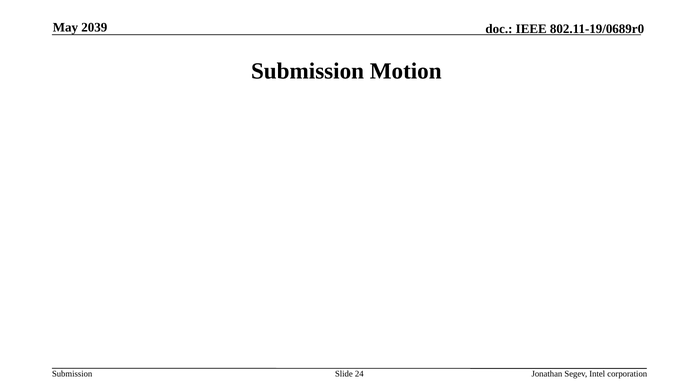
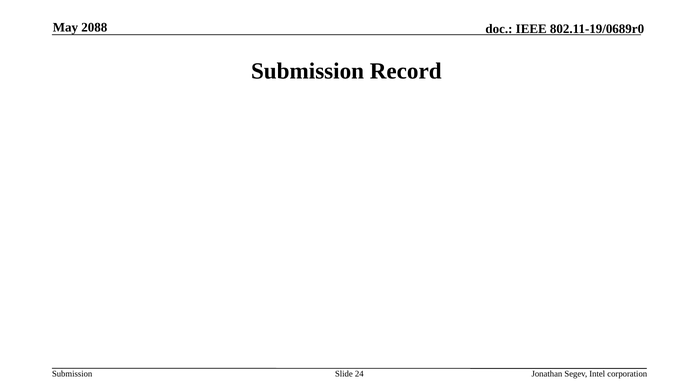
2039: 2039 -> 2088 (94, 28)
Motion: Motion -> Record (406, 71)
